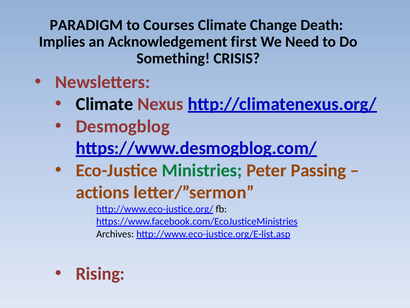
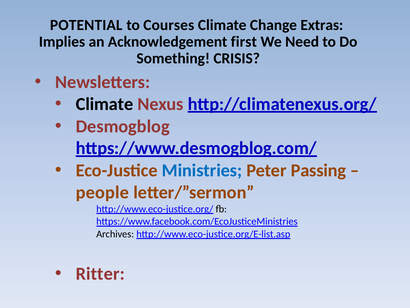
PARADIGM: PARADIGM -> POTENTIAL (86, 25)
Death: Death -> Extras (322, 25)
Ministries colour: green -> blue (202, 170)
actions: actions -> people (103, 192)
Rising: Rising -> Ritter (100, 273)
